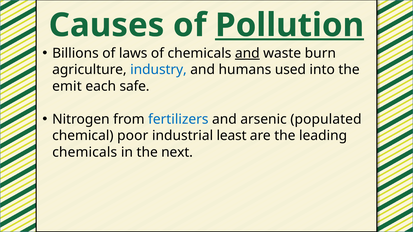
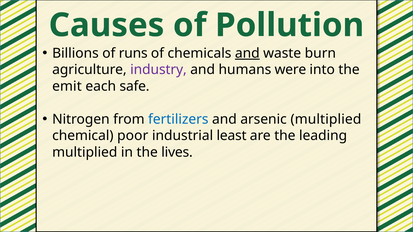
Pollution underline: present -> none (290, 25)
laws: laws -> runs (133, 53)
industry colour: blue -> purple (158, 70)
used: used -> were (290, 70)
arsenic populated: populated -> multiplied (326, 119)
chemicals: chemicals -> multiplied (85, 152)
next: next -> lives (177, 152)
